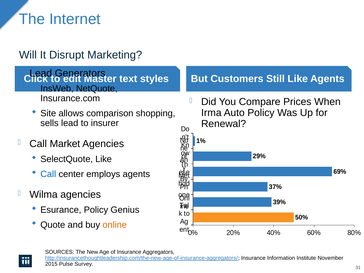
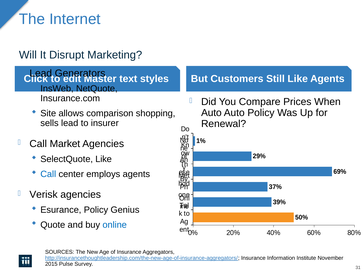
Irma: Irma -> Auto (211, 113)
Wilma: Wilma -> Verisk (44, 194)
online colour: orange -> blue (115, 225)
